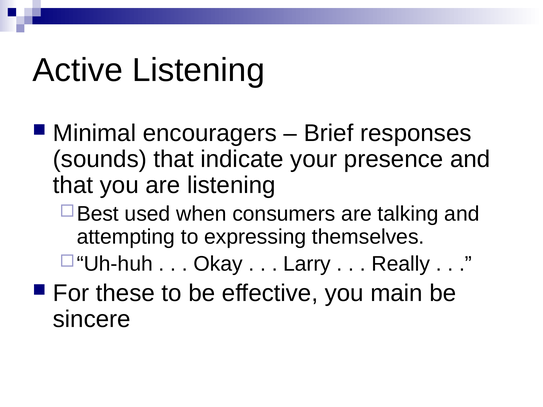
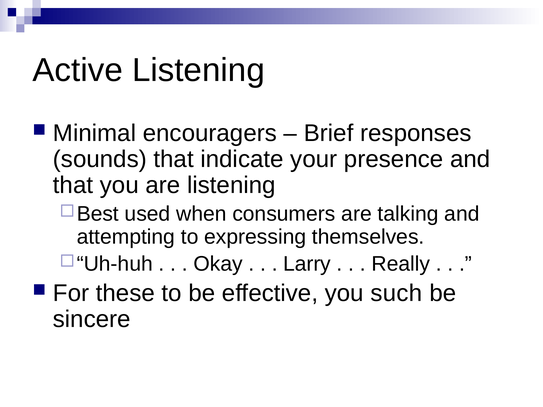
main: main -> such (396, 293)
